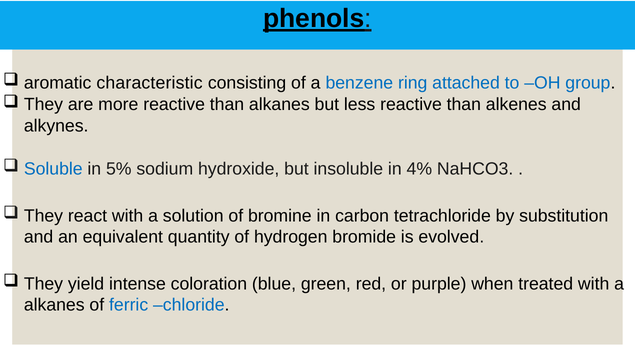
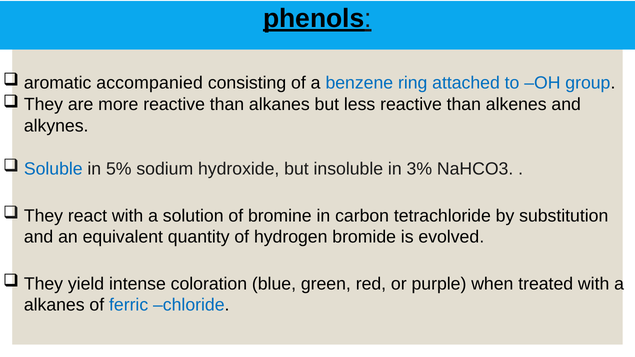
characteristic: characteristic -> accompanied (150, 83)
4%: 4% -> 3% (419, 169)
